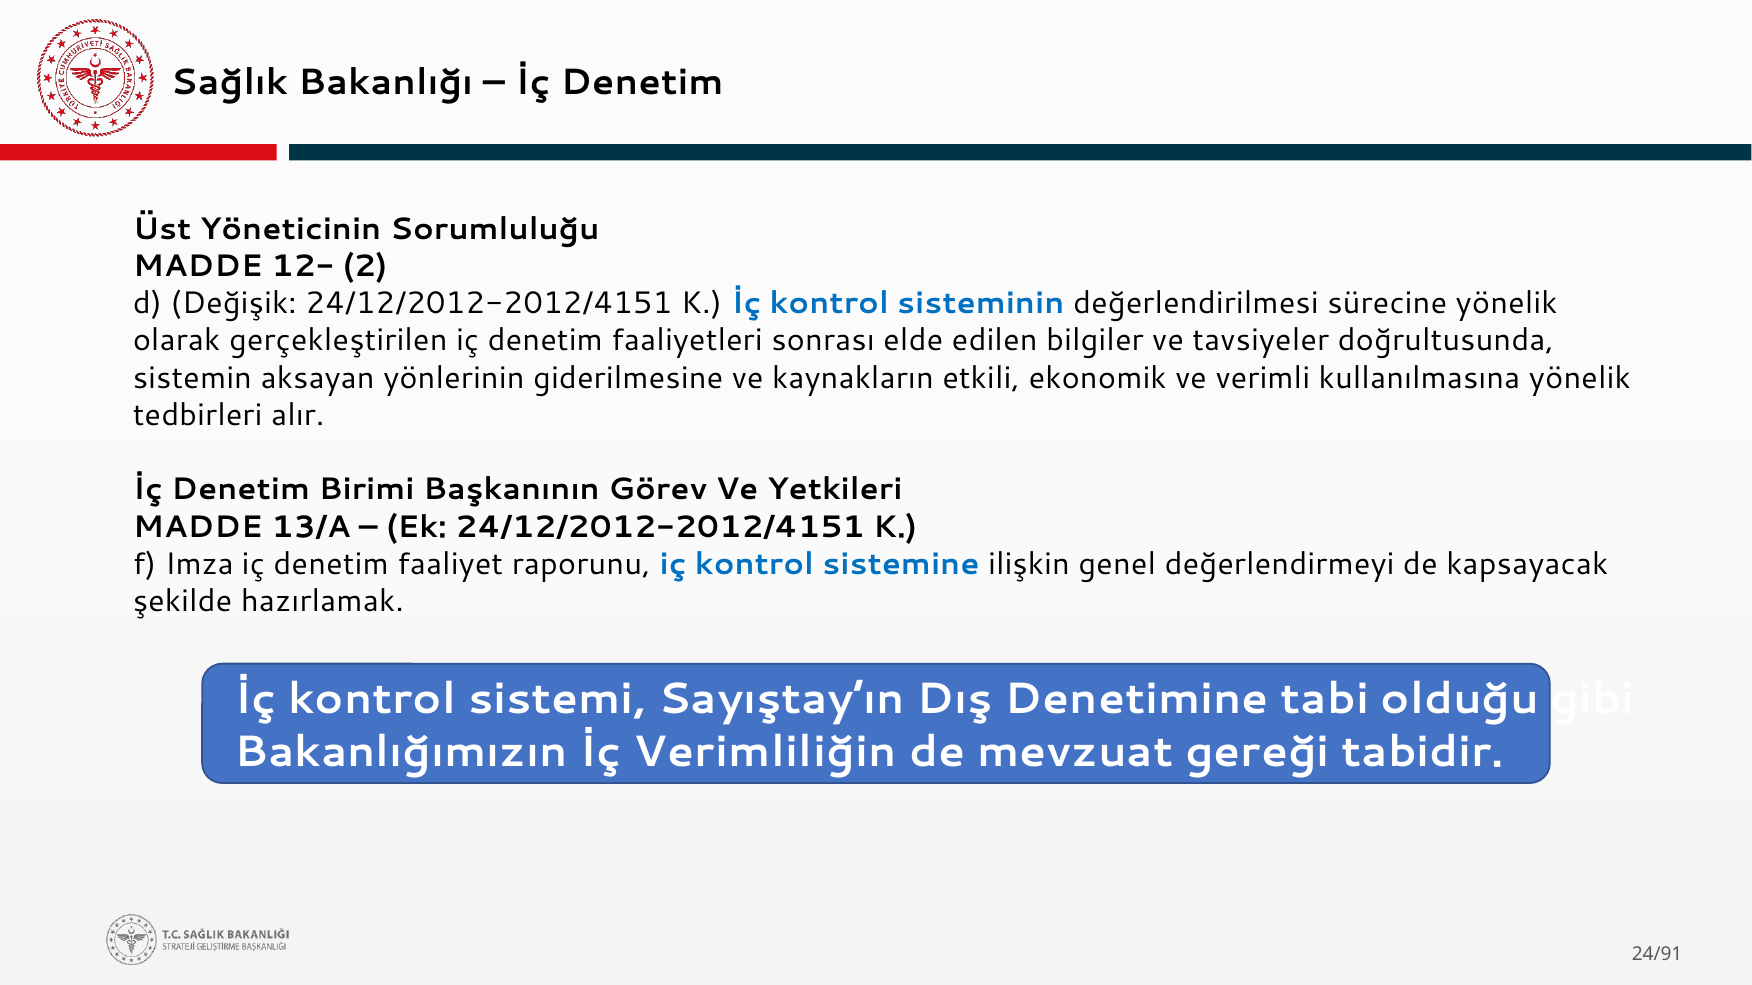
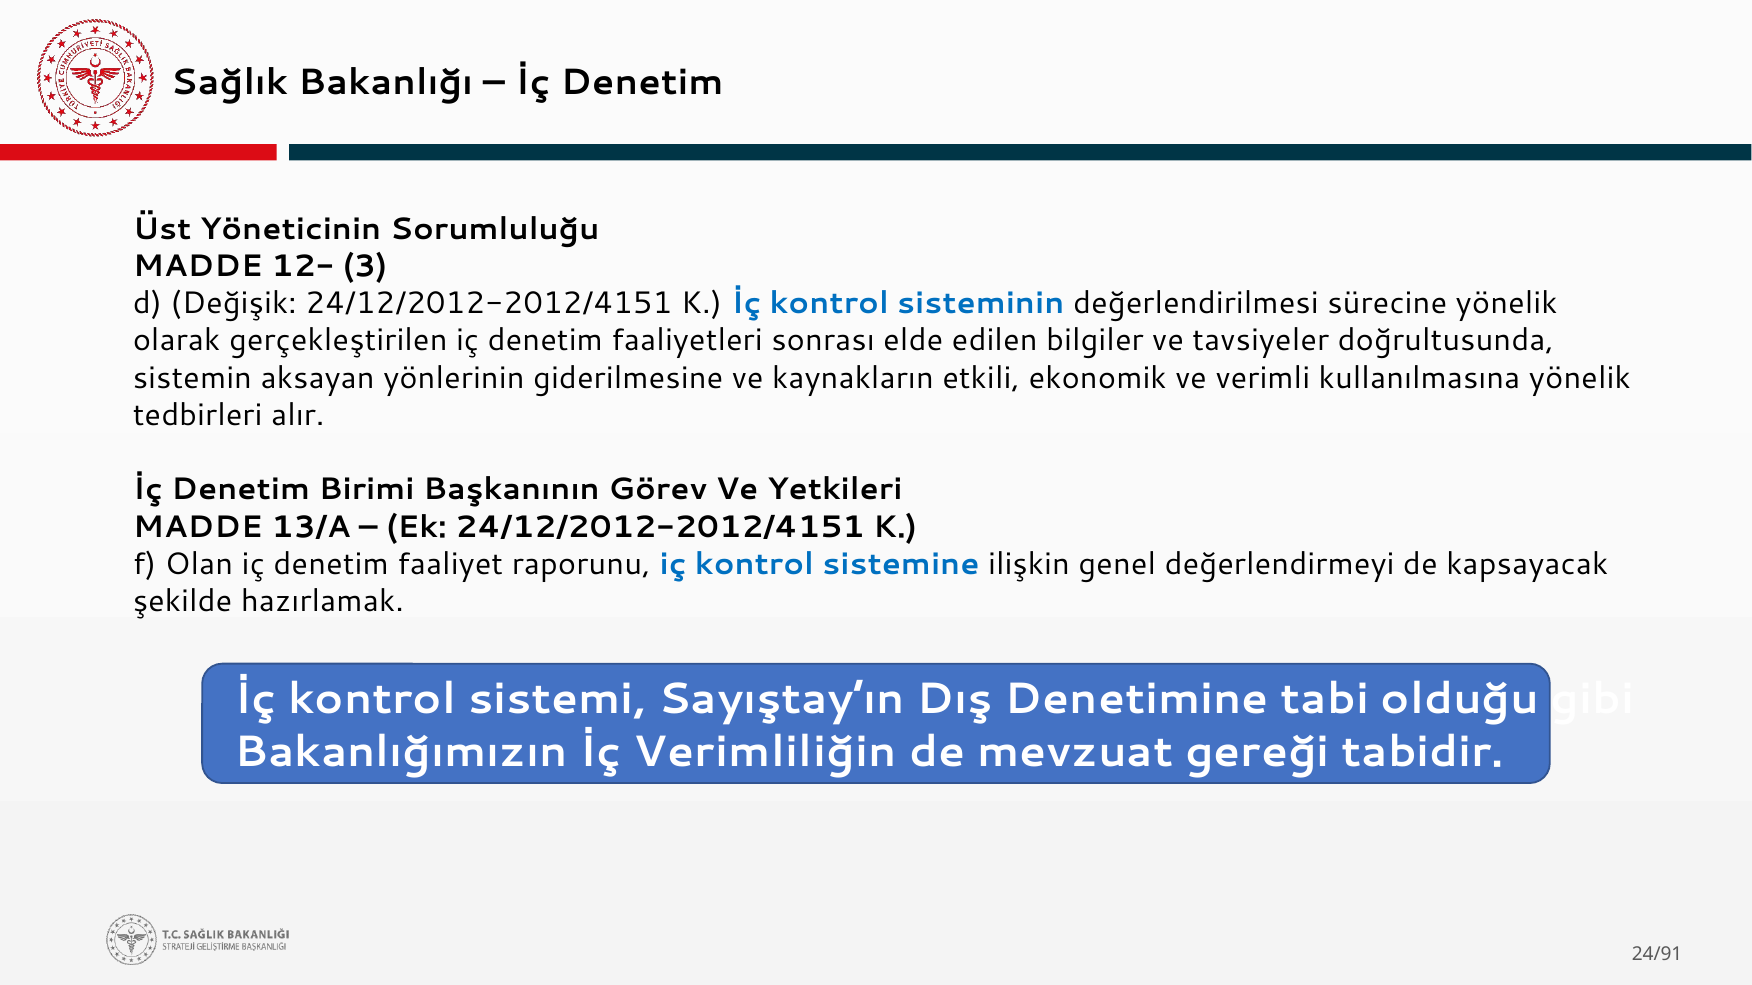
2: 2 -> 3 (365, 266)
Imza: Imza -> Olan (199, 564)
